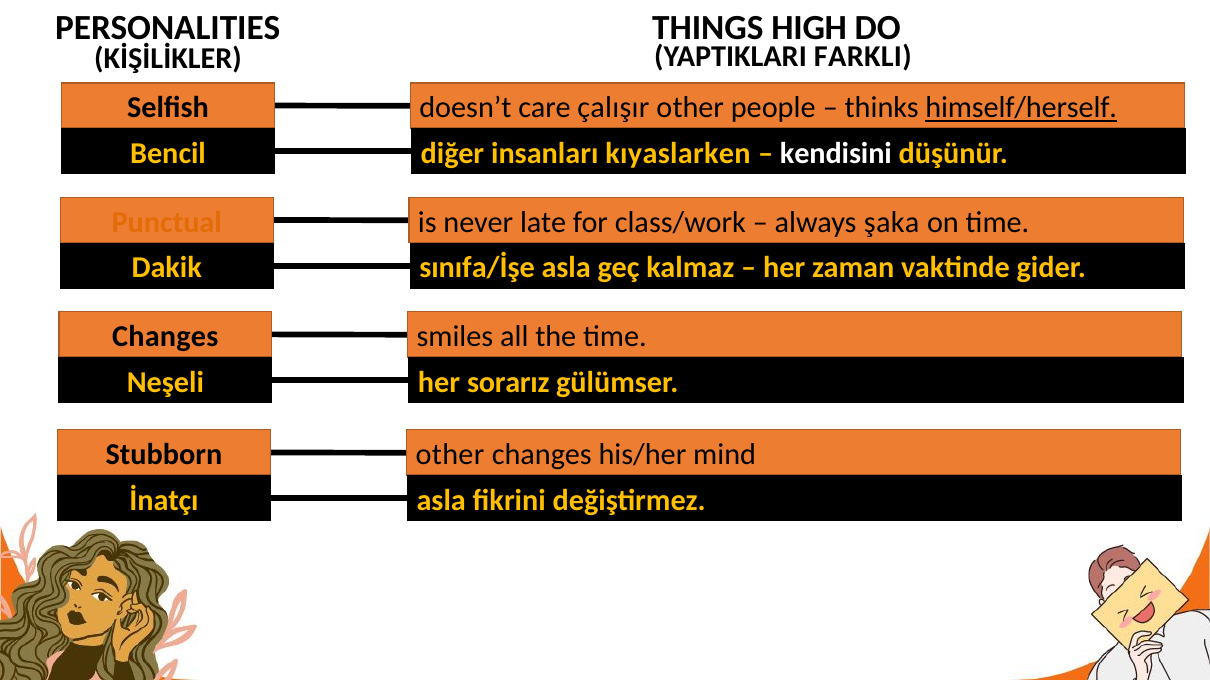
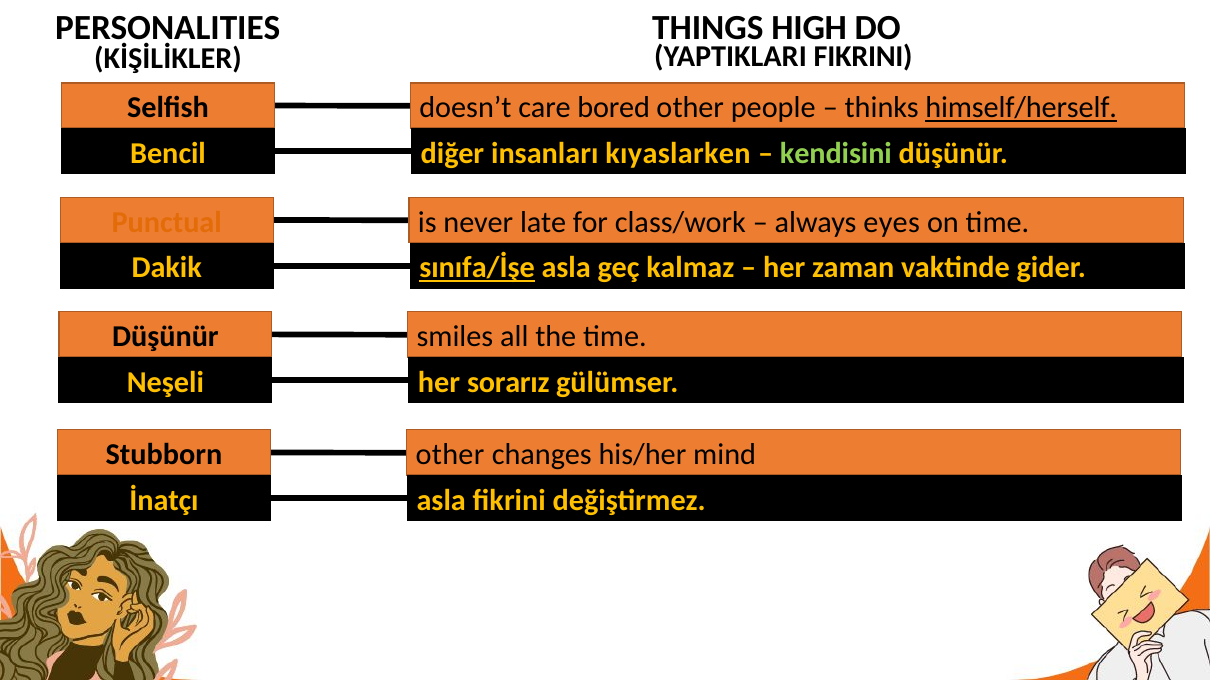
YAPTIKLARI FARKLI: FARKLI -> FIKRINI (863, 56)
çalışır: çalışır -> bored (614, 108)
kendisini colour: white -> light green (836, 154)
şaka: şaka -> eyes (892, 222)
sınıfa/İşe underline: none -> present (477, 268)
Changes: Changes -> Düşünür (165, 337)
